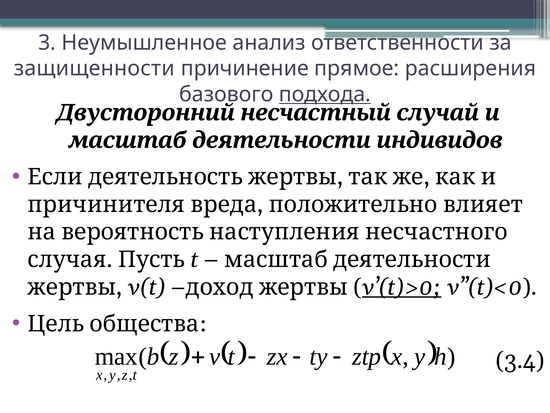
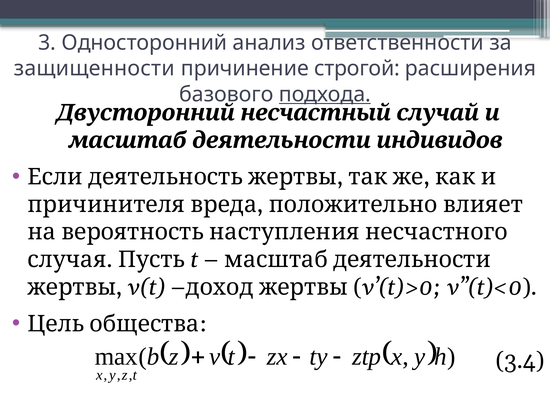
Неумышленное: Неумышленное -> Односторонний (144, 43)
прямое: прямое -> строгой (357, 68)
v’(t)>0 underline: present -> none (402, 287)
